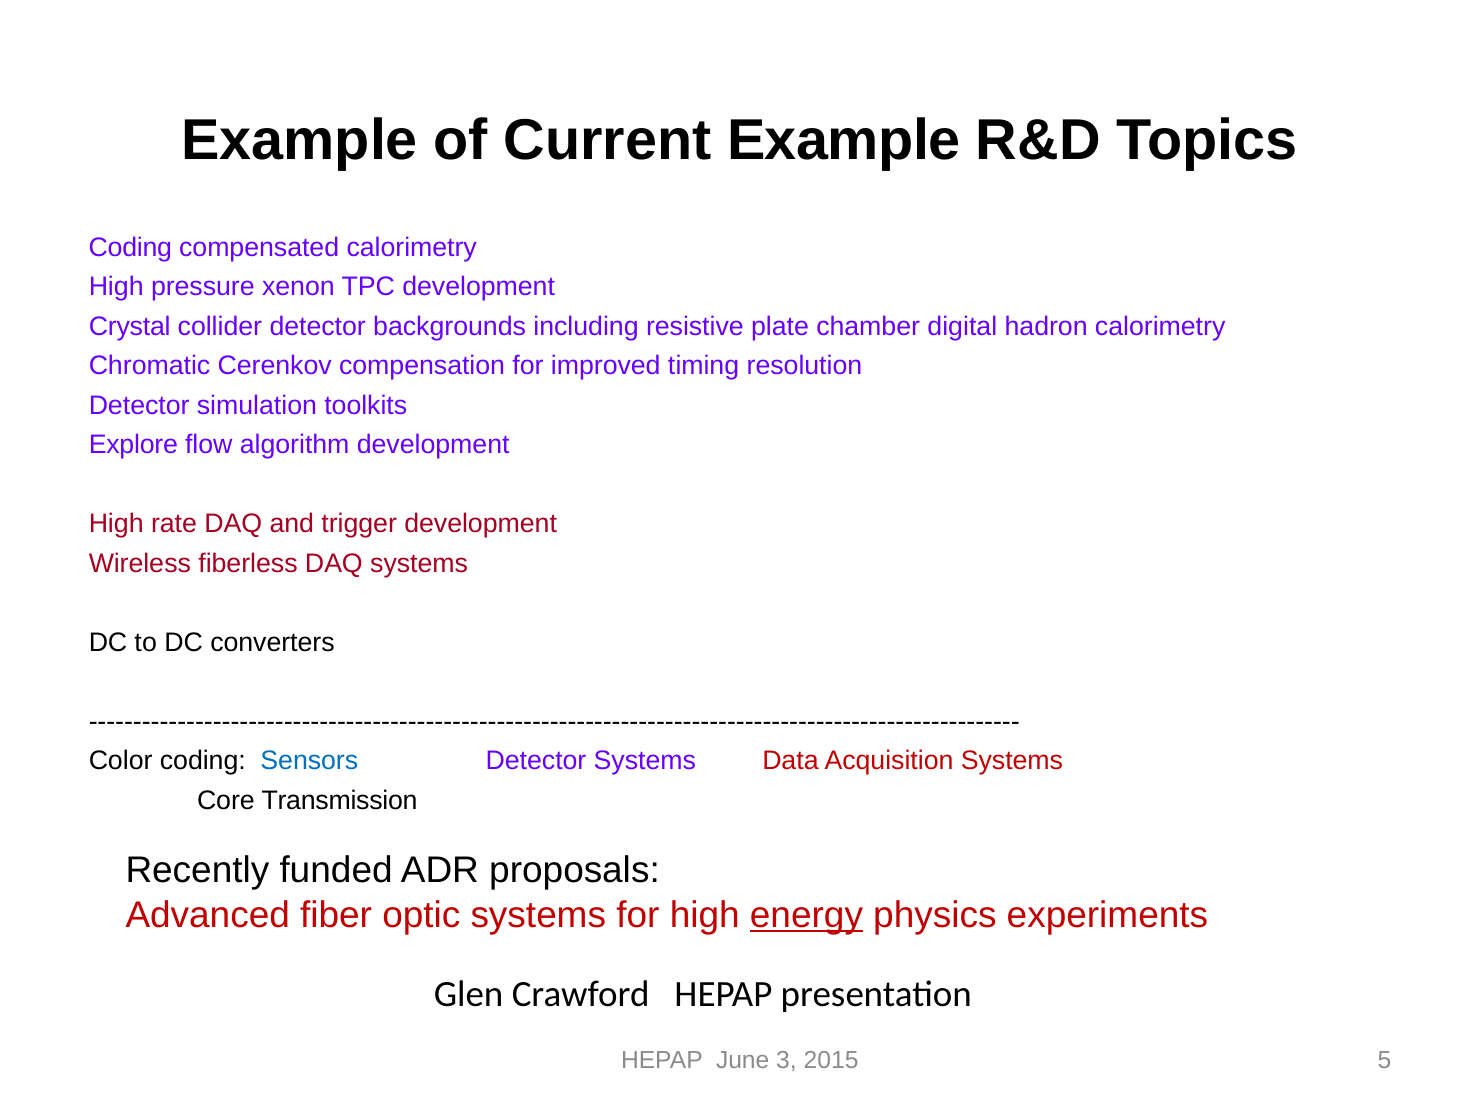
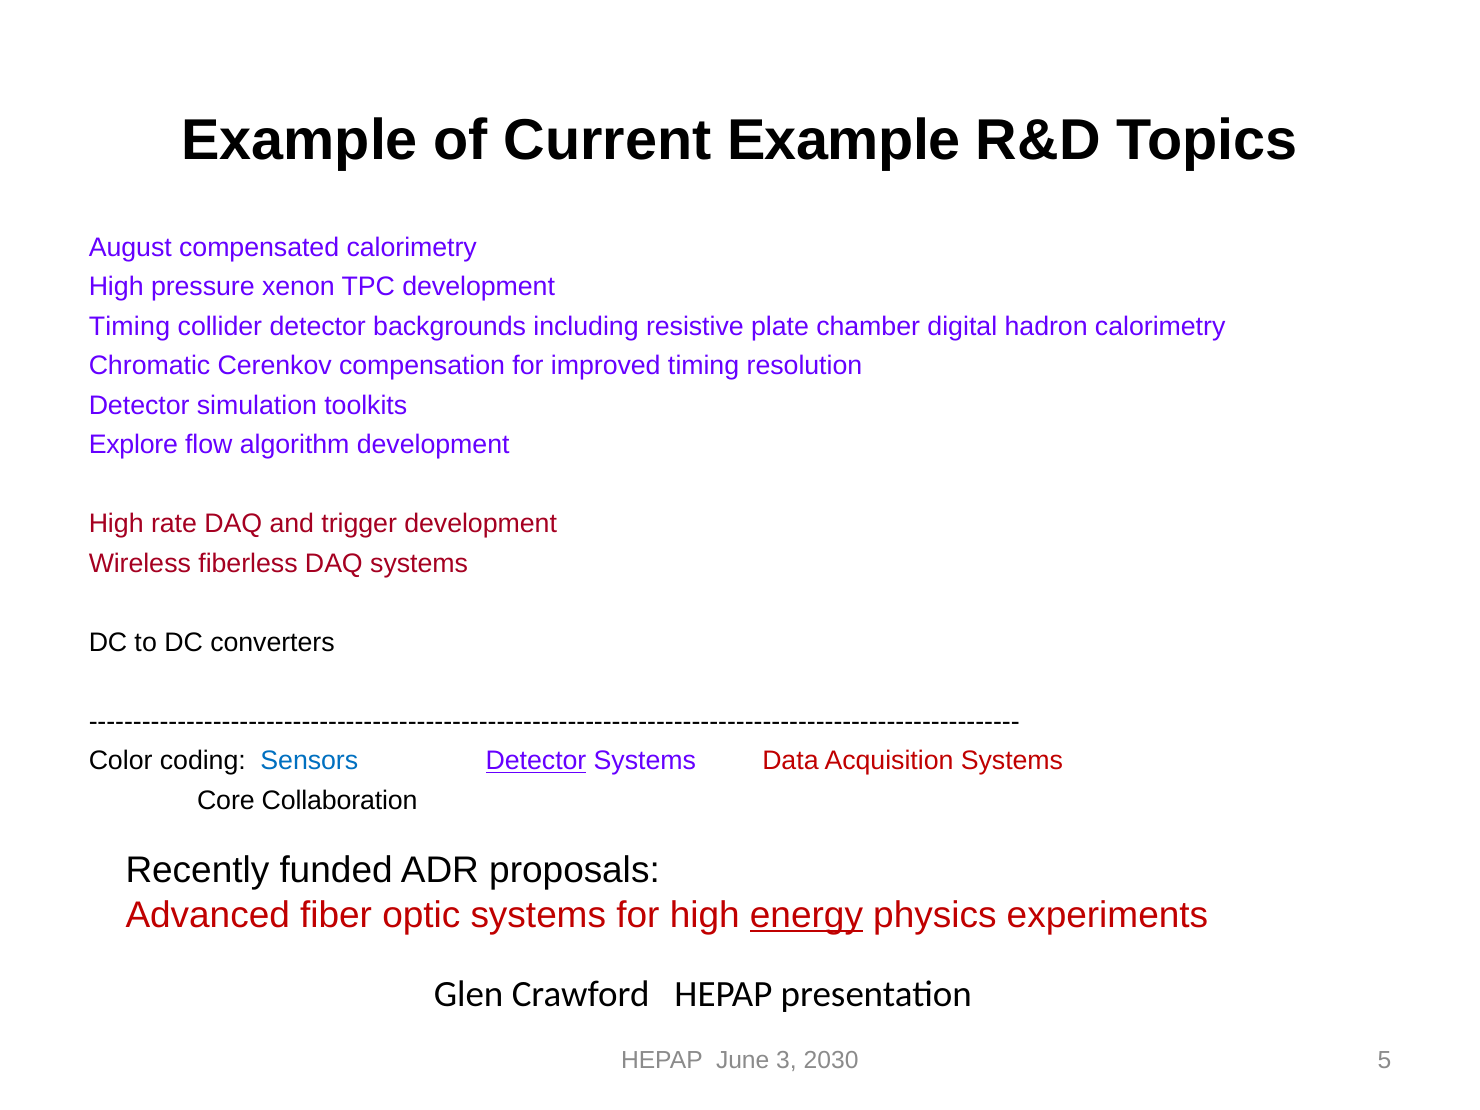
Coding: Coding -> August (130, 247)
Crystal: Crystal -> Timing (129, 326)
Detector underline: none -> present (536, 761)
Transmission: Transmission -> Collaboration (340, 800)
2015: 2015 -> 2030 (831, 1060)
